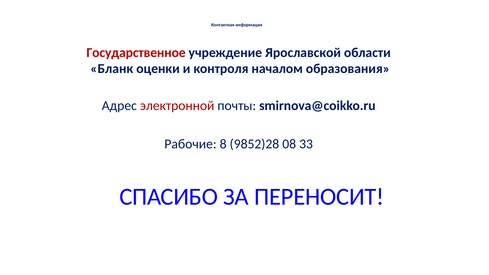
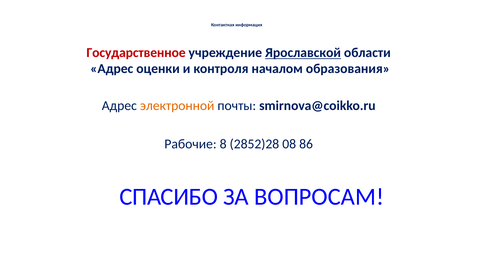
Ярославской underline: none -> present (303, 53)
Бланк: Бланк -> Адрес (112, 69)
электронной colour: red -> orange (177, 106)
9852)28: 9852)28 -> 2852)28 (254, 144)
33: 33 -> 86 (306, 144)
ПЕРЕНОСИТ: ПЕРЕНОСИТ -> ВОПРОСАМ (319, 197)
